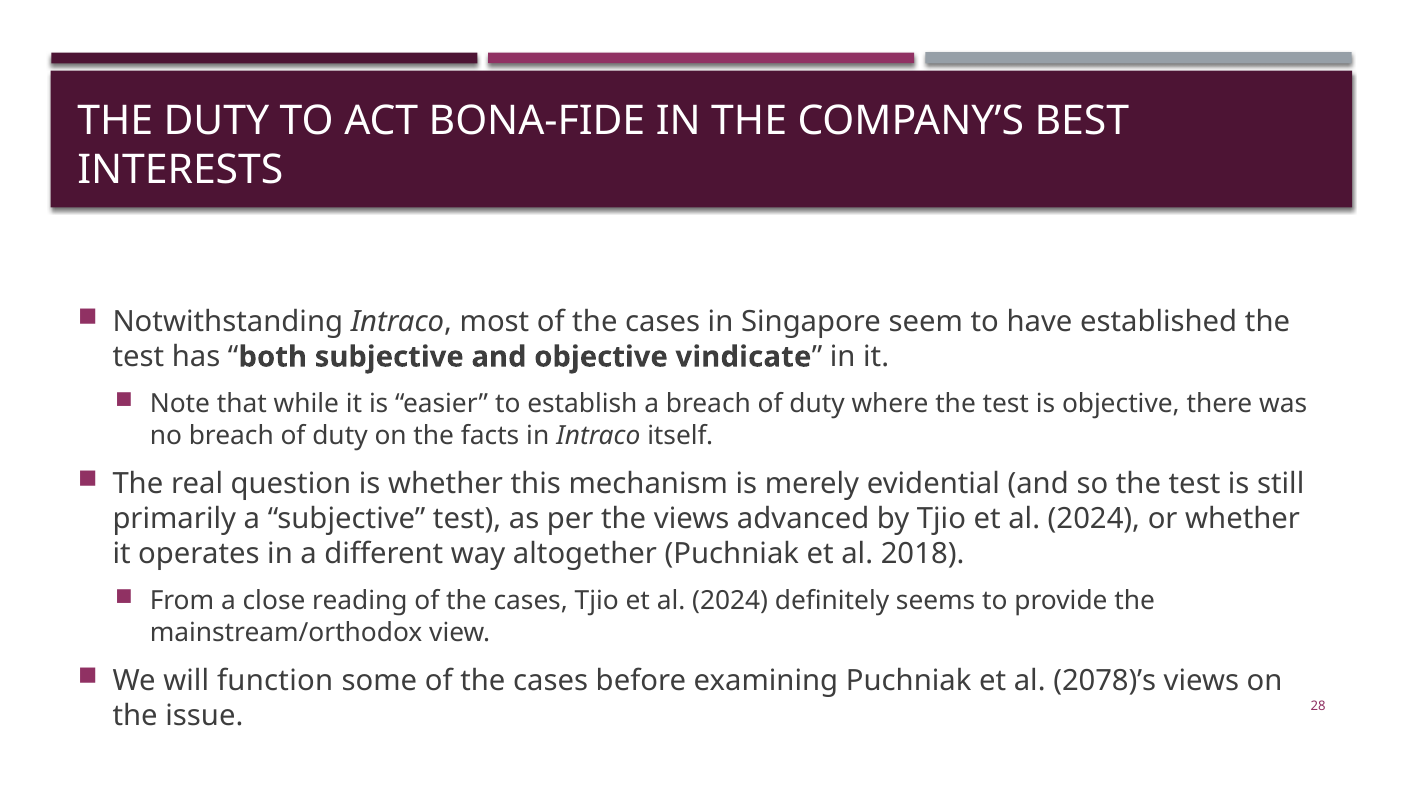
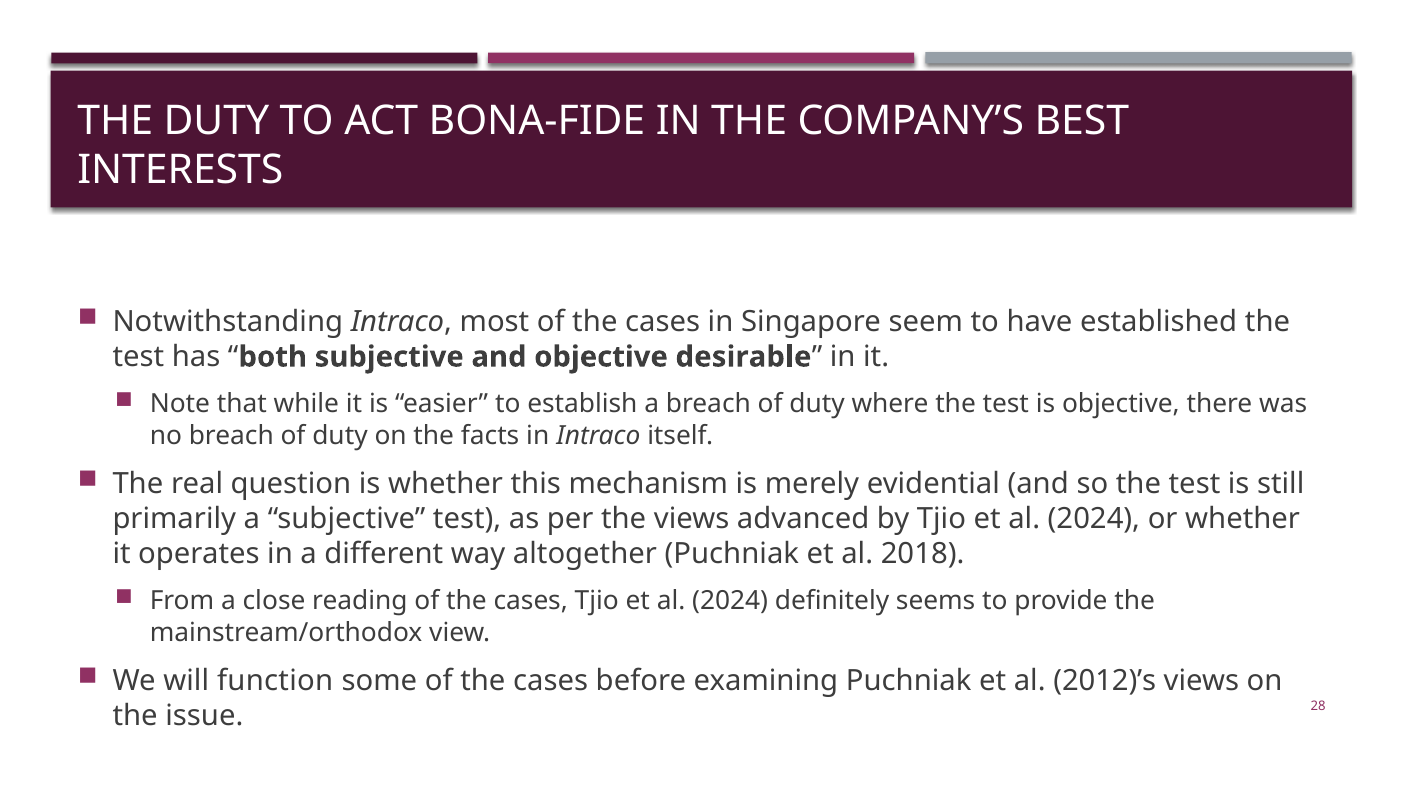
vindicate: vindicate -> desirable (743, 357)
2078)’s: 2078)’s -> 2012)’s (1105, 681)
